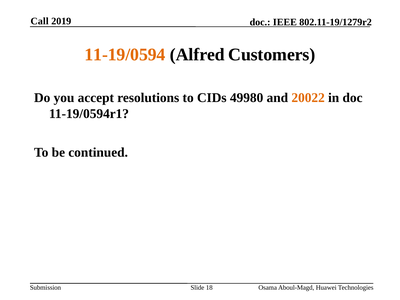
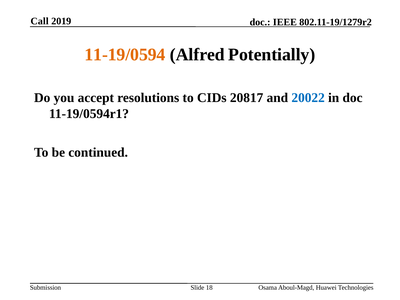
Customers: Customers -> Potentially (272, 55)
49980: 49980 -> 20817 (247, 98)
20022 colour: orange -> blue (308, 98)
